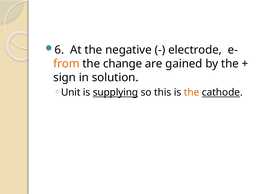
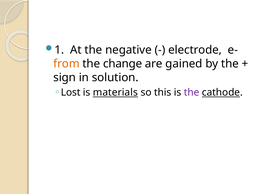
6: 6 -> 1 (59, 50)
Unit: Unit -> Lost (71, 92)
supplying: supplying -> materials (115, 92)
the colour: orange -> purple (192, 92)
